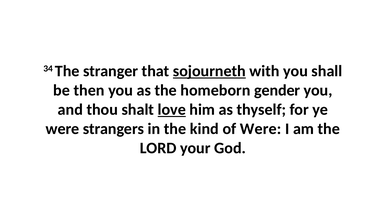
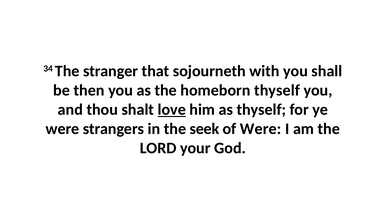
sojourneth underline: present -> none (209, 71)
homeborn gender: gender -> thyself (277, 90)
kind: kind -> seek (204, 129)
